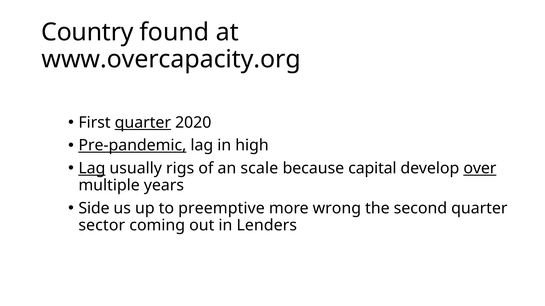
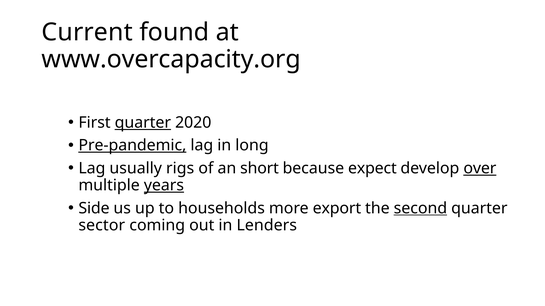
Country: Country -> Current (87, 32)
high: high -> long (252, 146)
Lag underline: present -> none (92, 169)
scale: scale -> short (260, 169)
capital: capital -> expect (372, 169)
years underline: none -> present (164, 186)
preemptive: preemptive -> households (222, 209)
wrong: wrong -> export (337, 209)
second underline: none -> present (420, 209)
